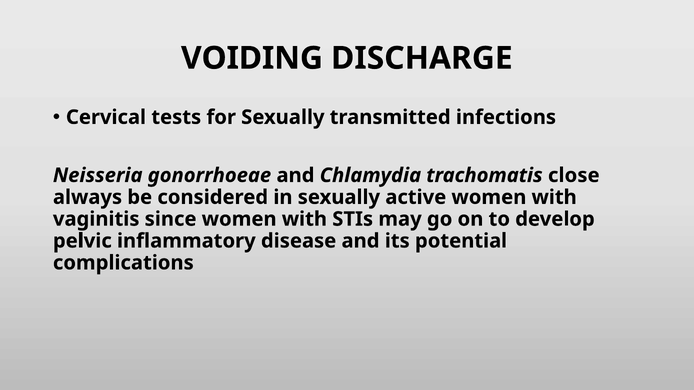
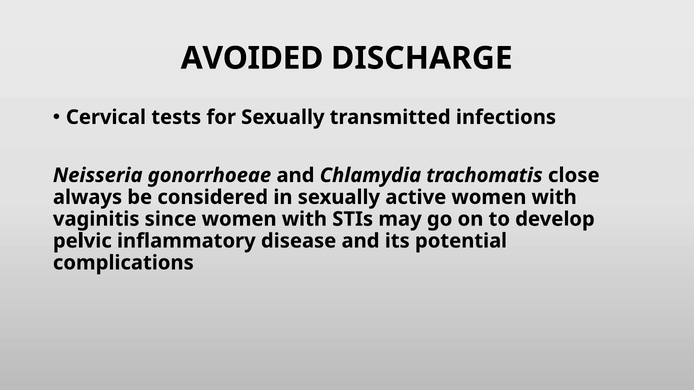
VOIDING: VOIDING -> AVOIDED (252, 58)
